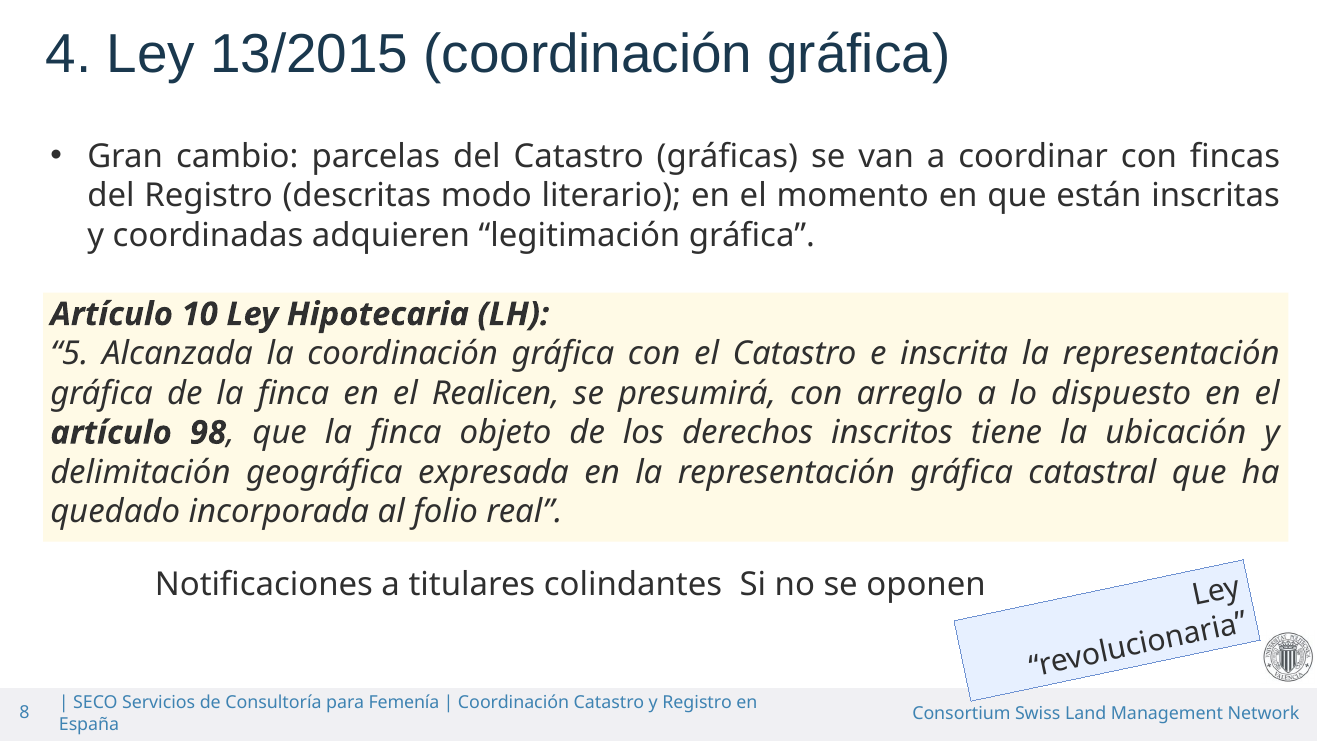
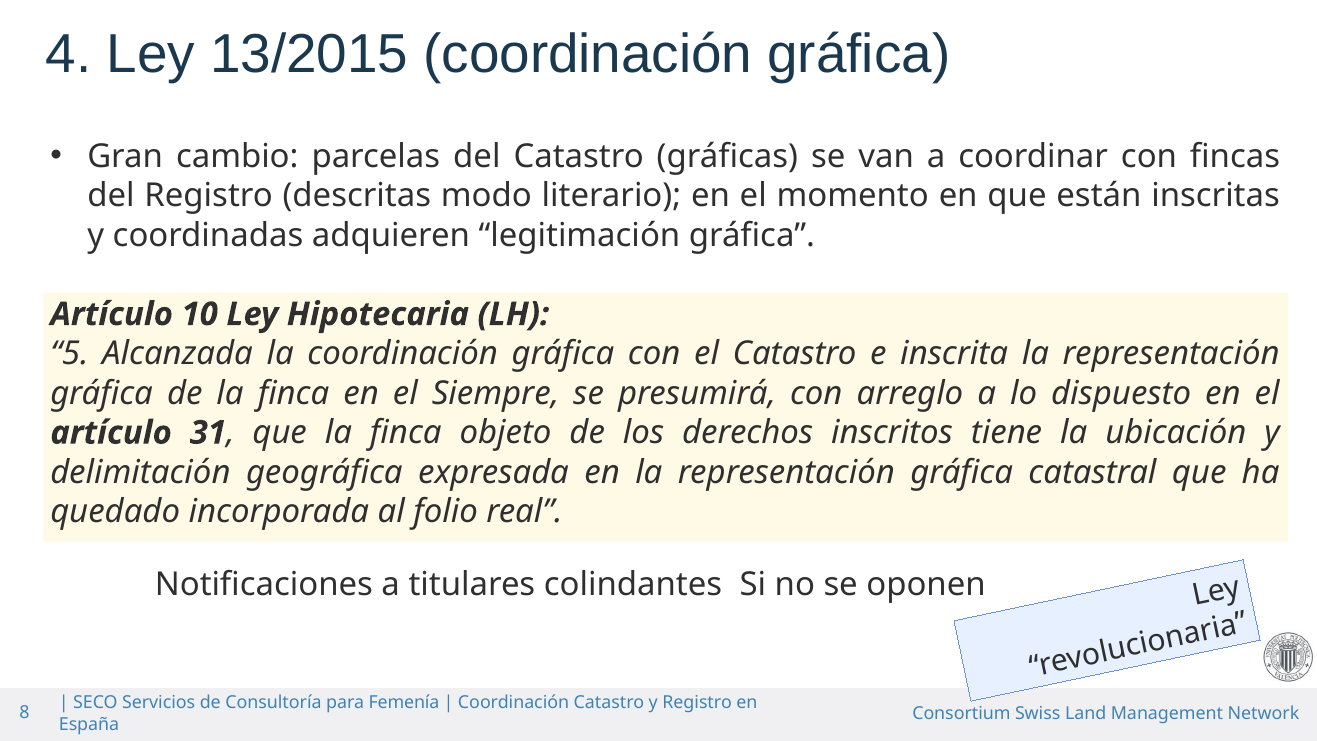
Realicen: Realicen -> Siempre (495, 393)
98: 98 -> 31 (208, 433)
